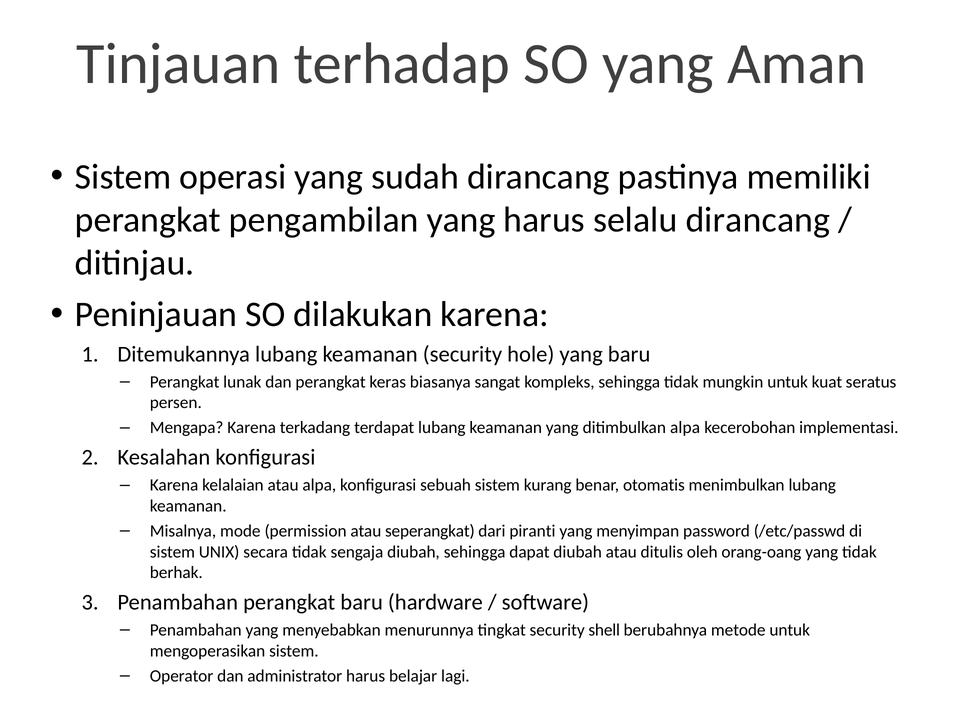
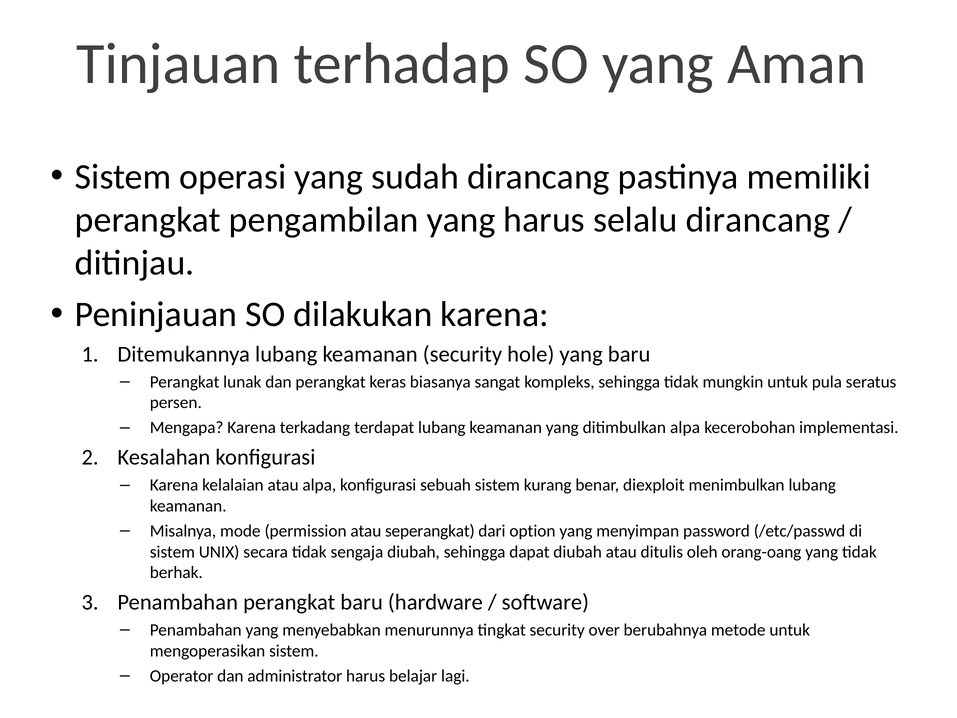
kuat: kuat -> pula (827, 382)
otomatis: otomatis -> diexploit (654, 485)
piranti: piranti -> option (532, 531)
shell: shell -> over (604, 630)
